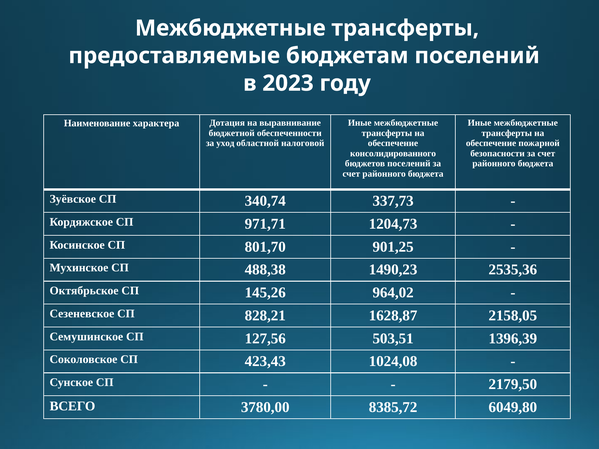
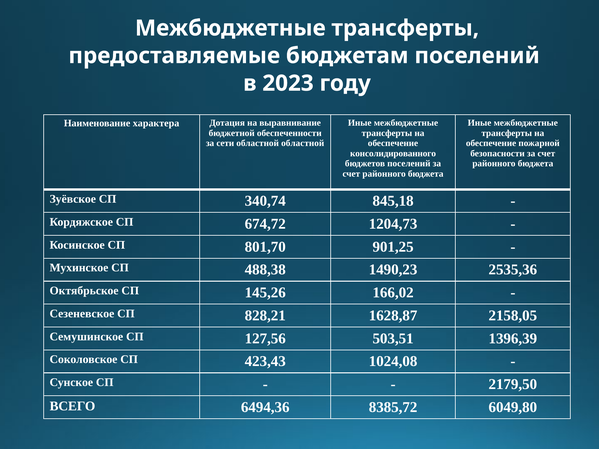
уход: уход -> сети (225, 143)
областной налоговой: налоговой -> областной (303, 143)
337,73: 337,73 -> 845,18 (393, 201)
971,71: 971,71 -> 674,72 (265, 224)
964,02: 964,02 -> 166,02 (393, 293)
3780,00: 3780,00 -> 6494,36 (265, 407)
